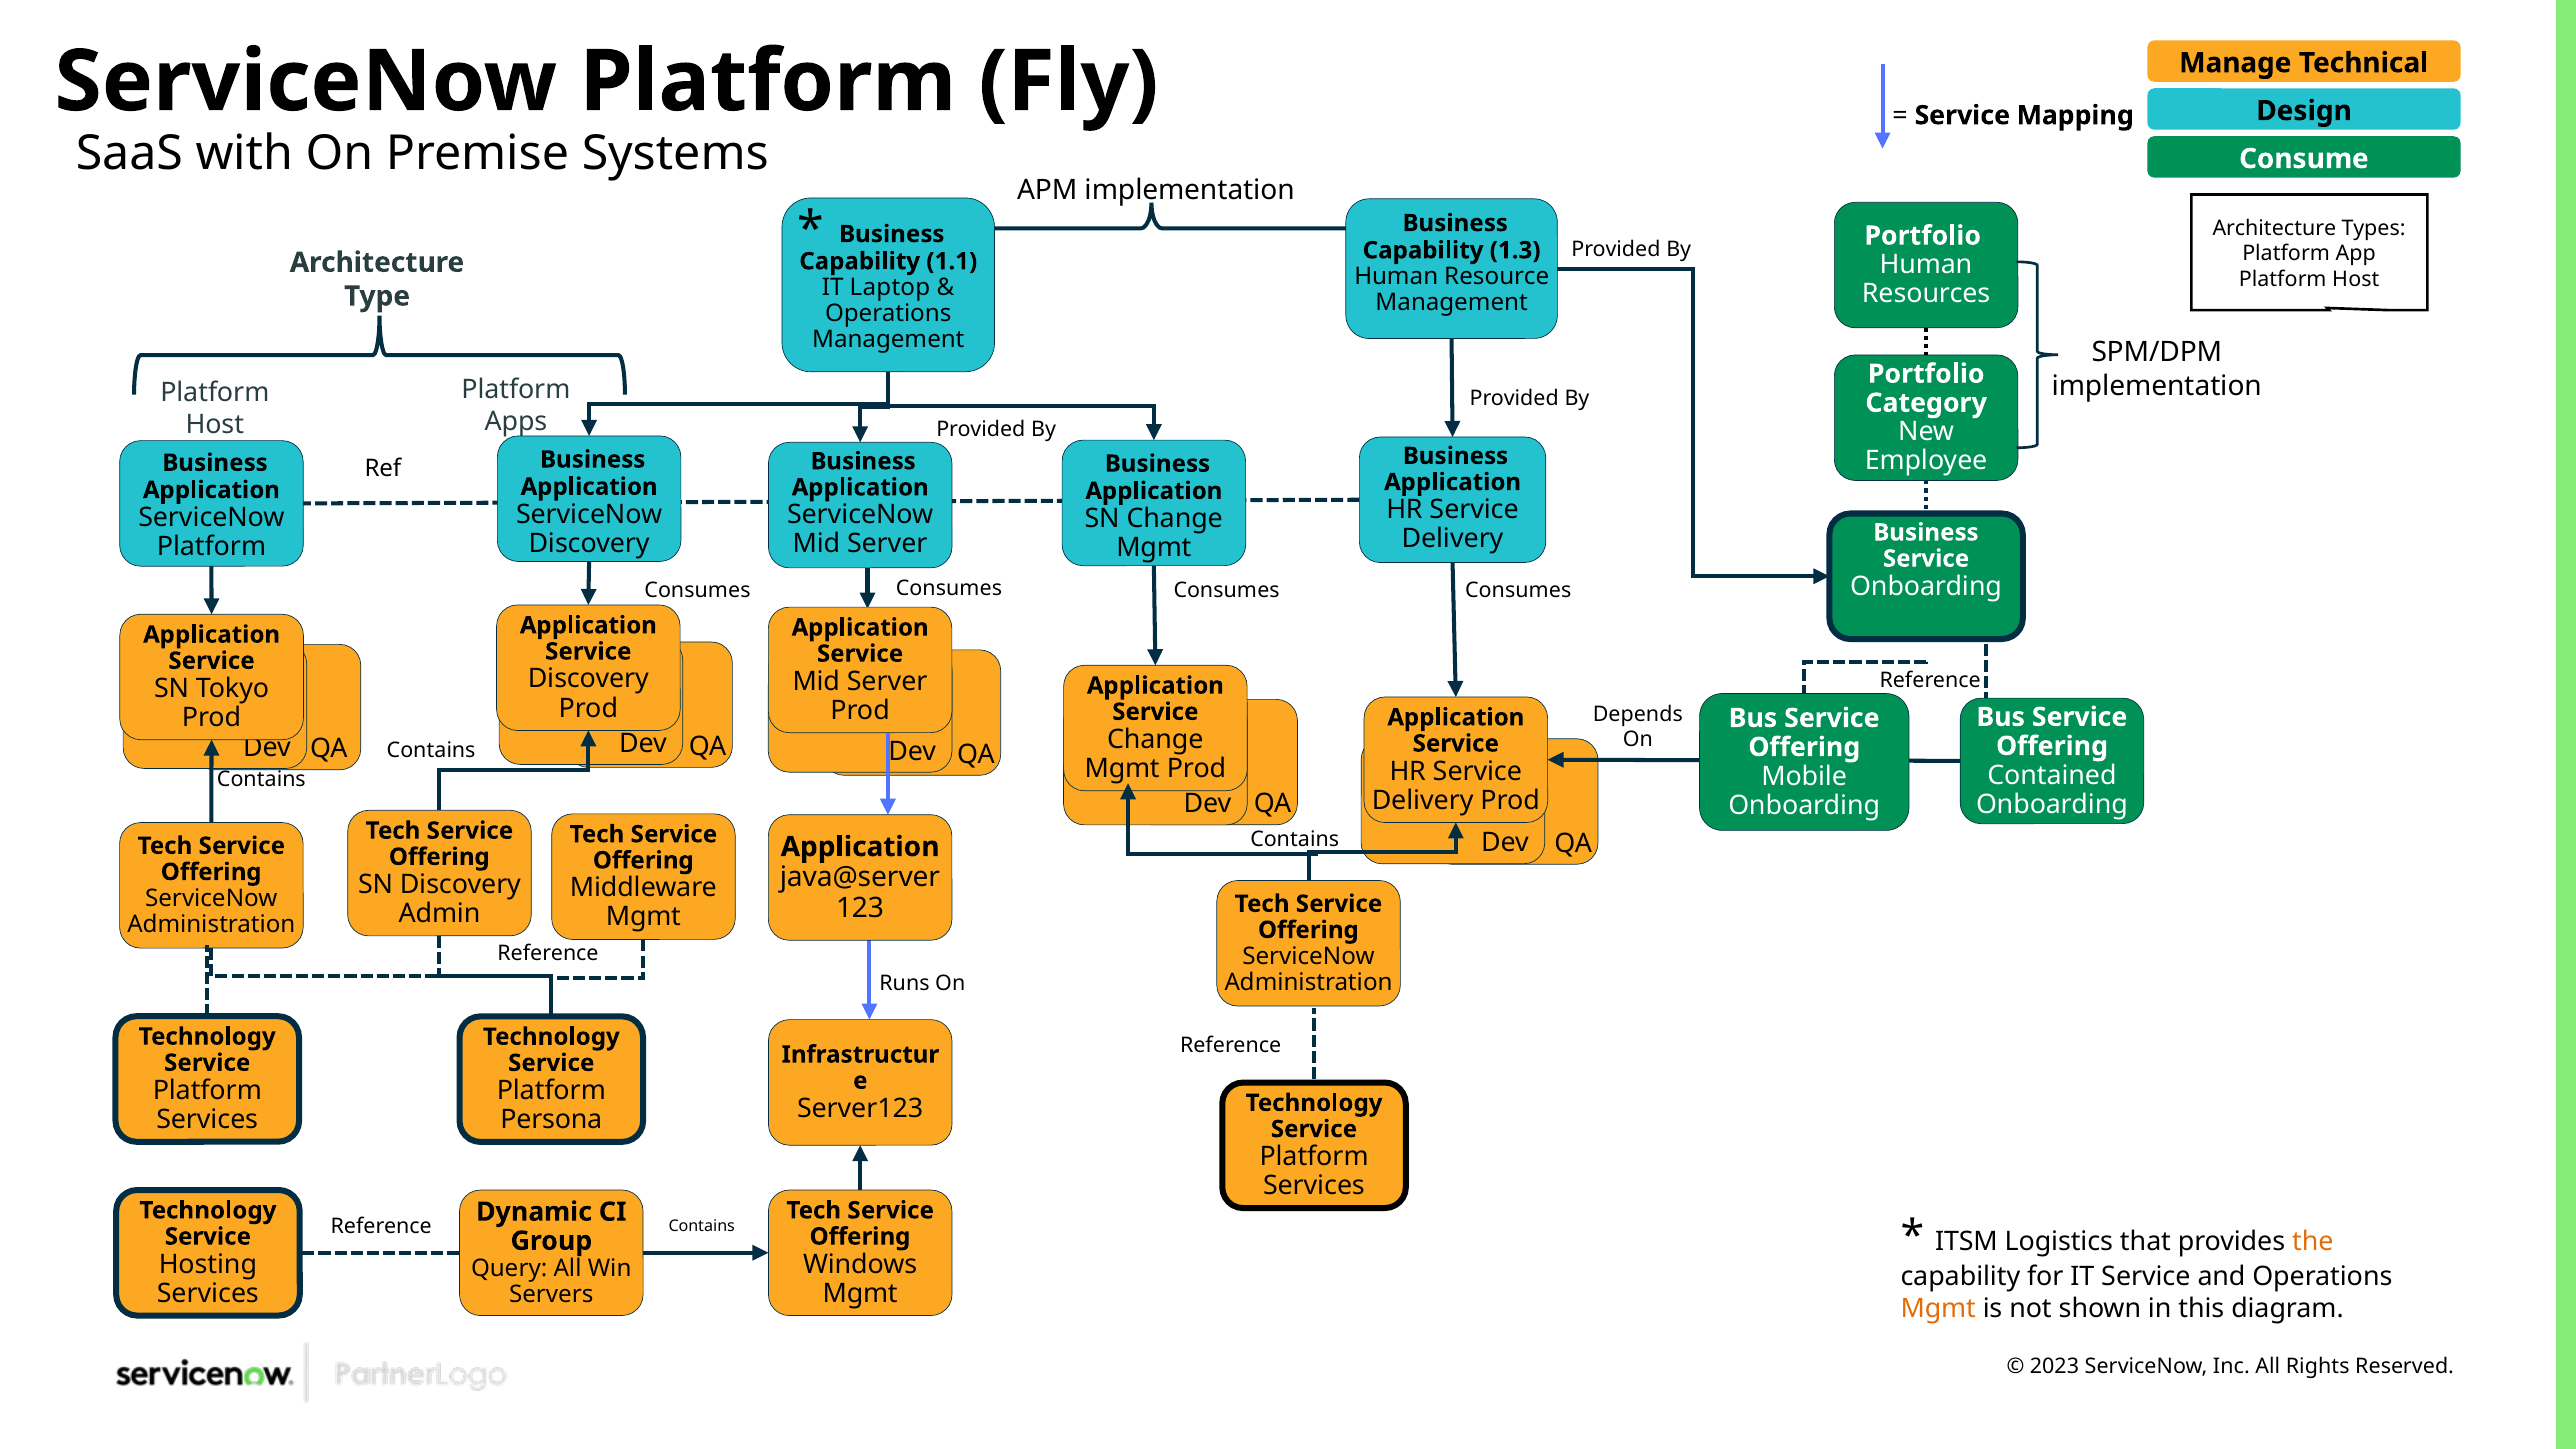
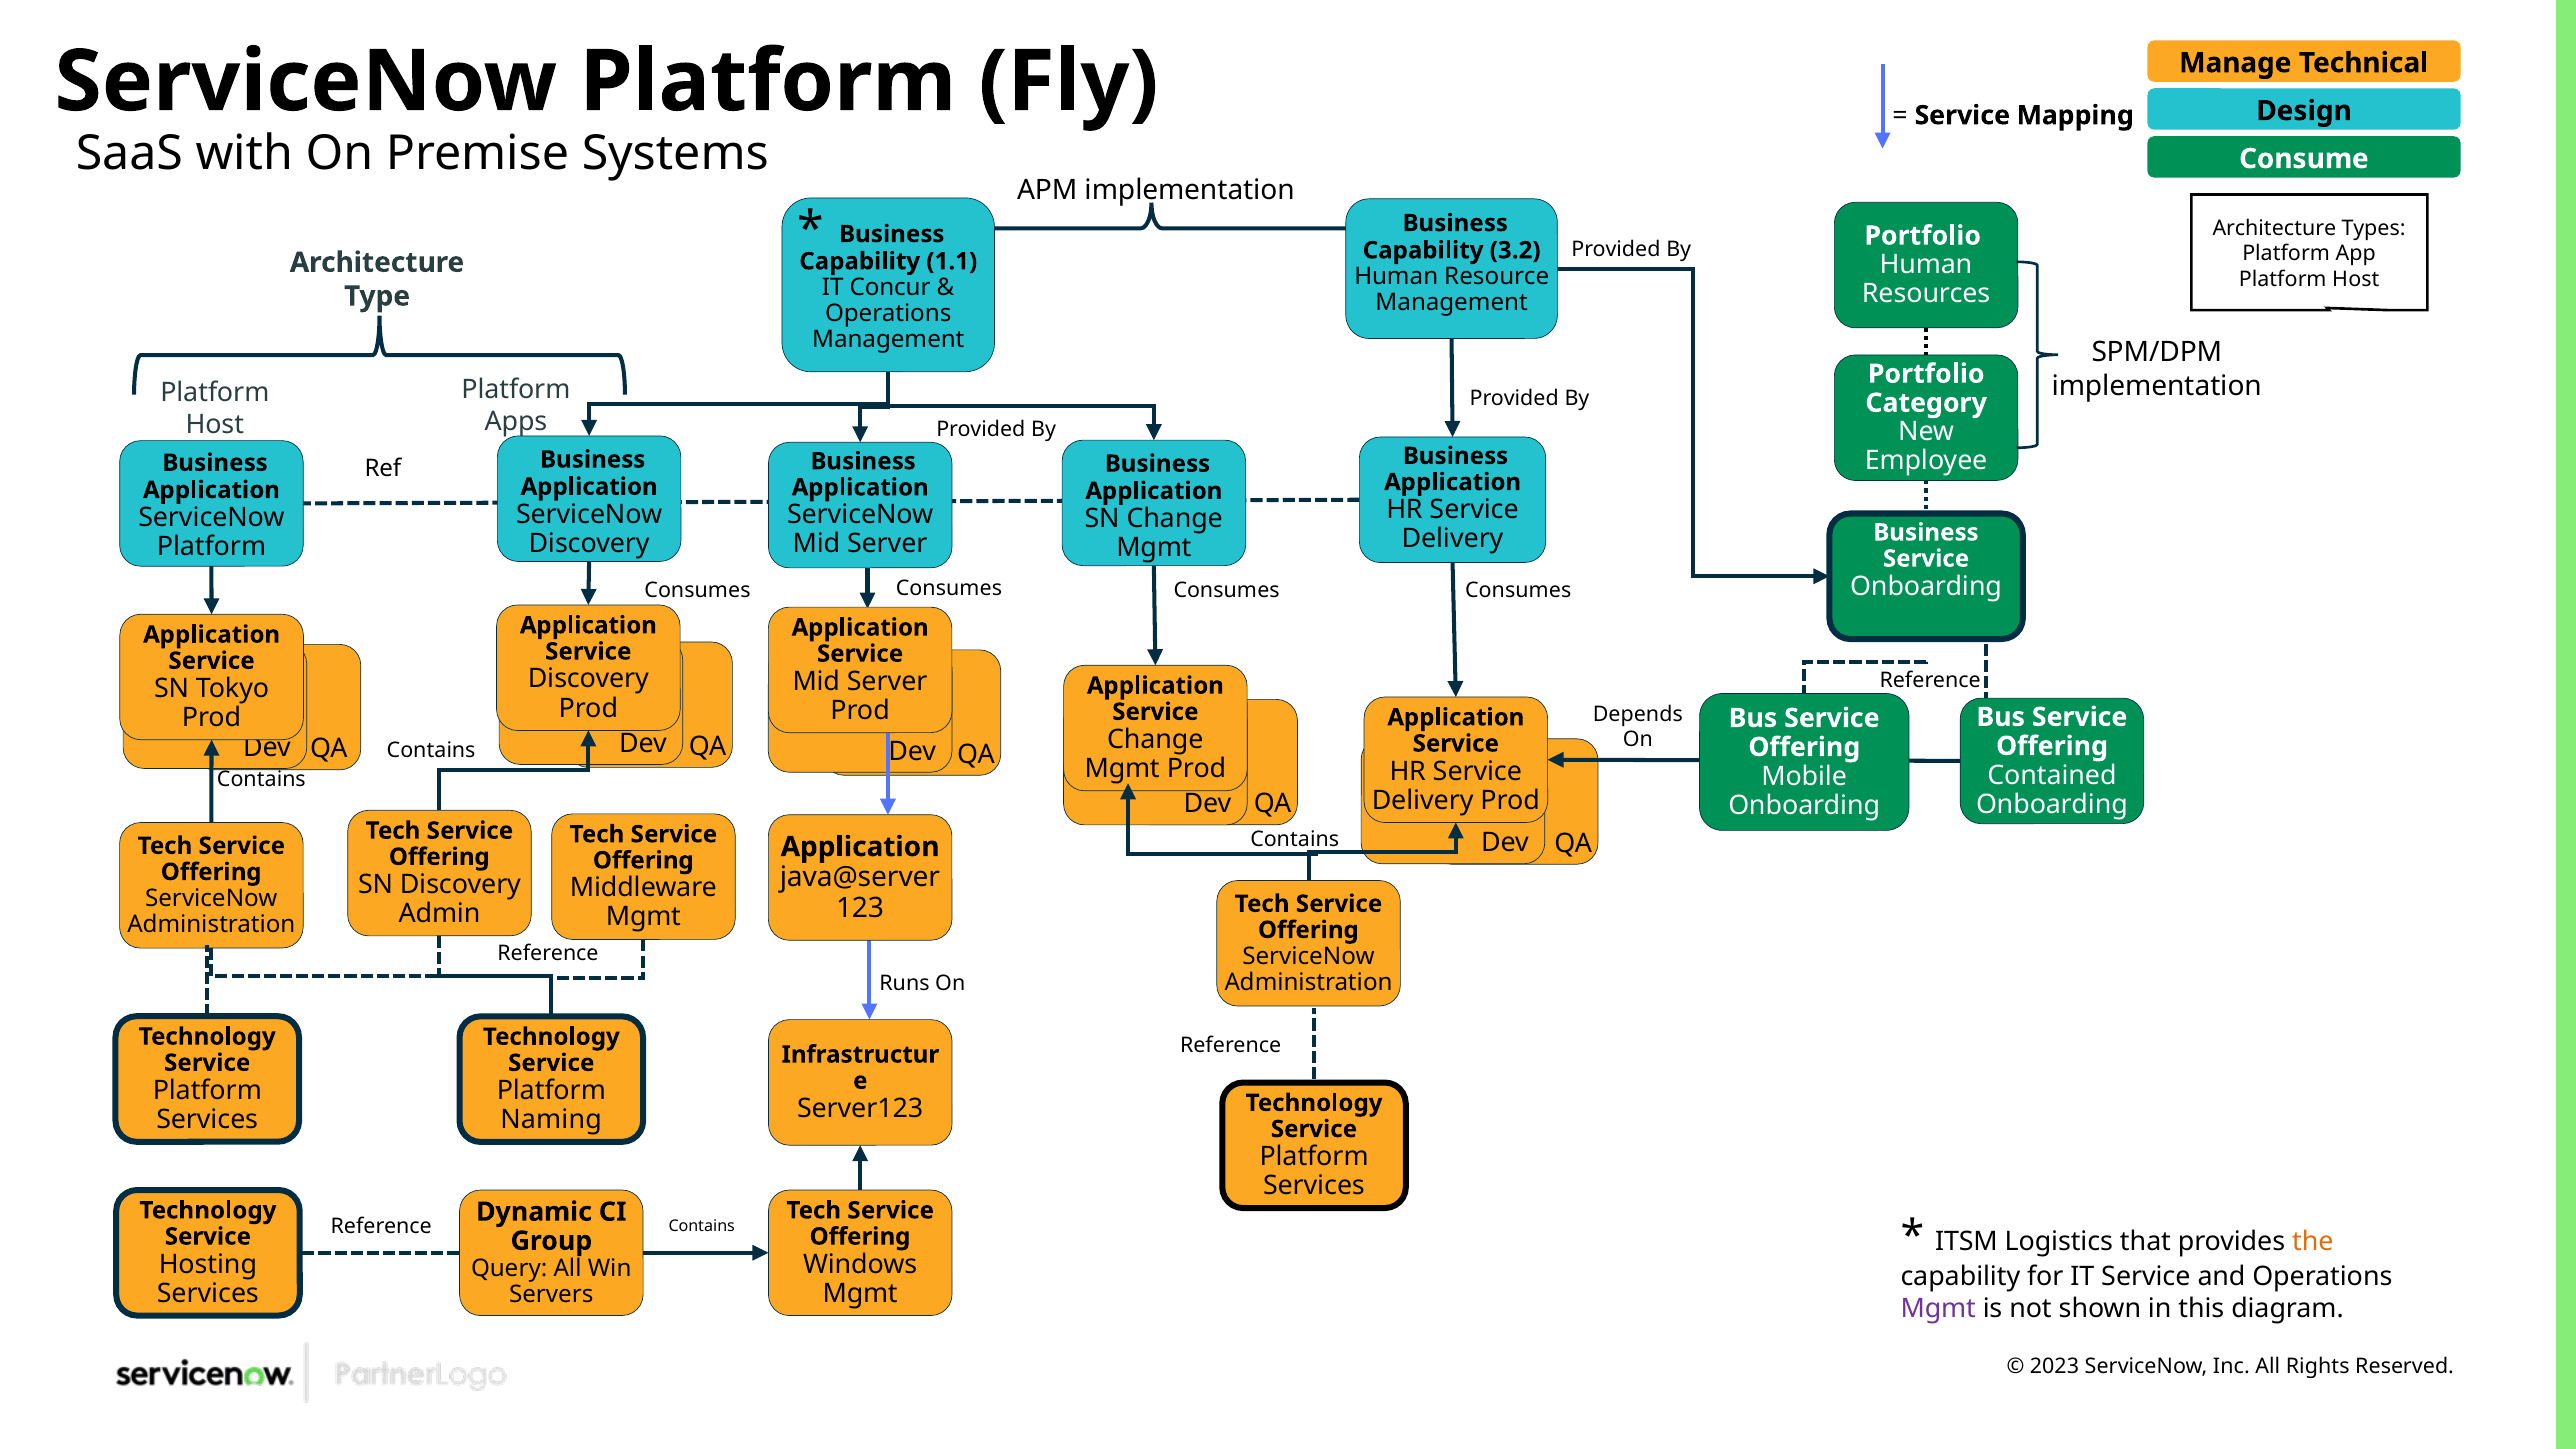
1.3: 1.3 -> 3.2 (1515, 250)
Laptop: Laptop -> Concur (890, 288)
Persona: Persona -> Naming (551, 1120)
Mgmt colour: orange -> purple (1938, 1309)
